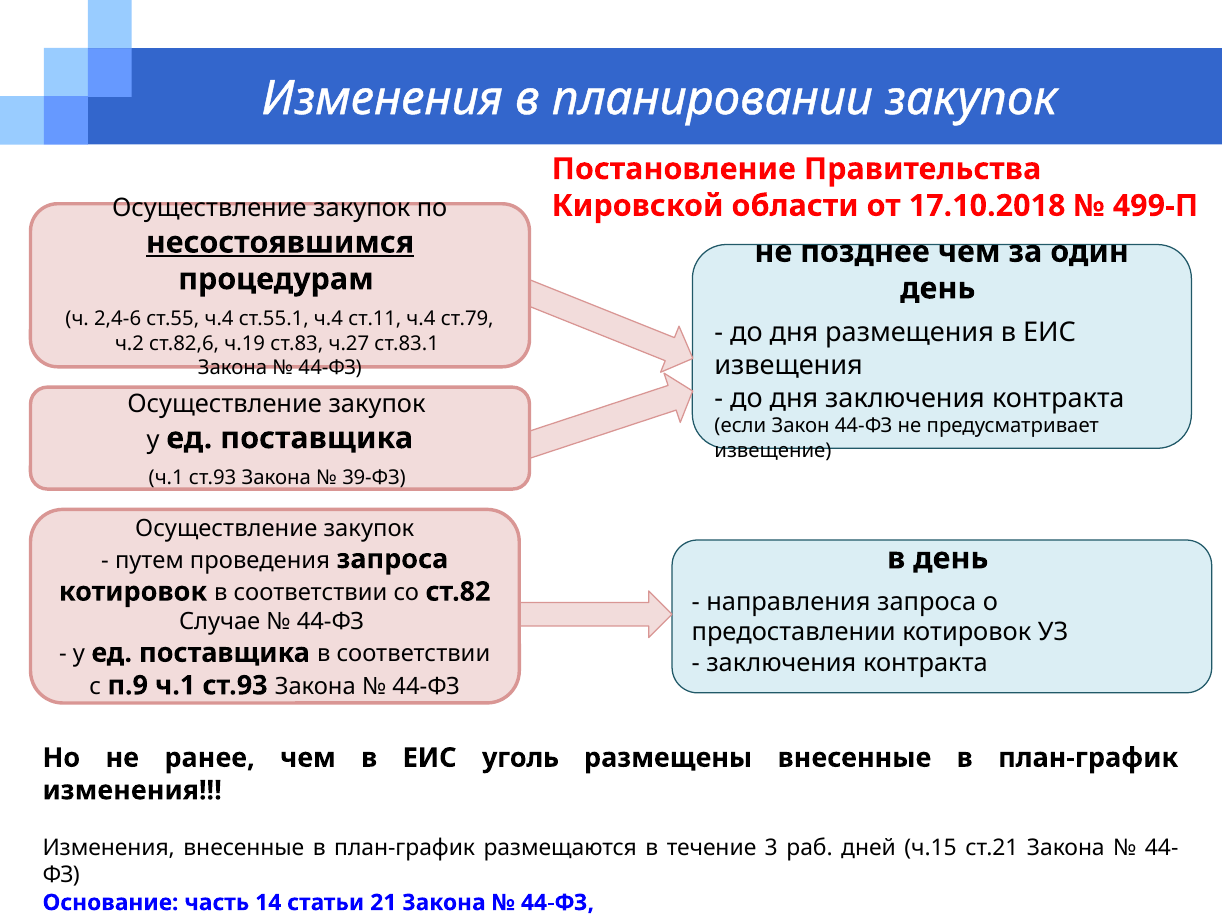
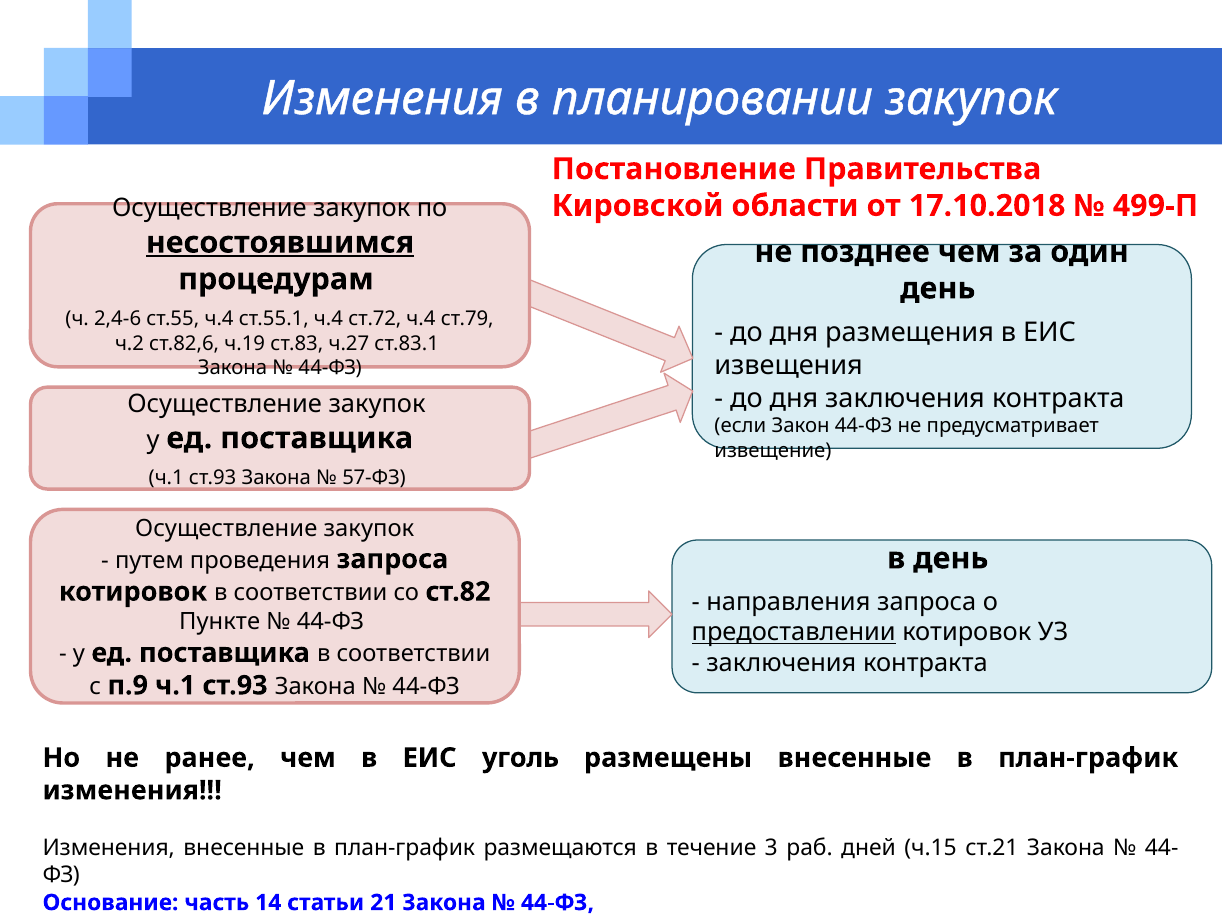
ст.11: ст.11 -> ст.72 (375, 319)
39-ФЗ: 39-ФЗ -> 57-ФЗ (374, 478)
Случае: Случае -> Пункте (220, 622)
предоставлении underline: none -> present (794, 632)
